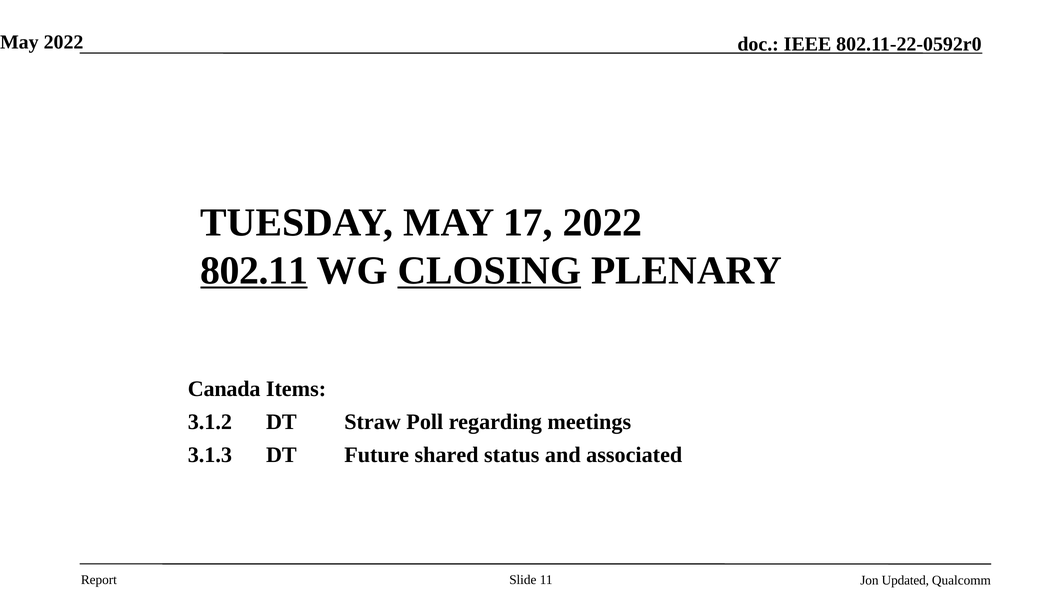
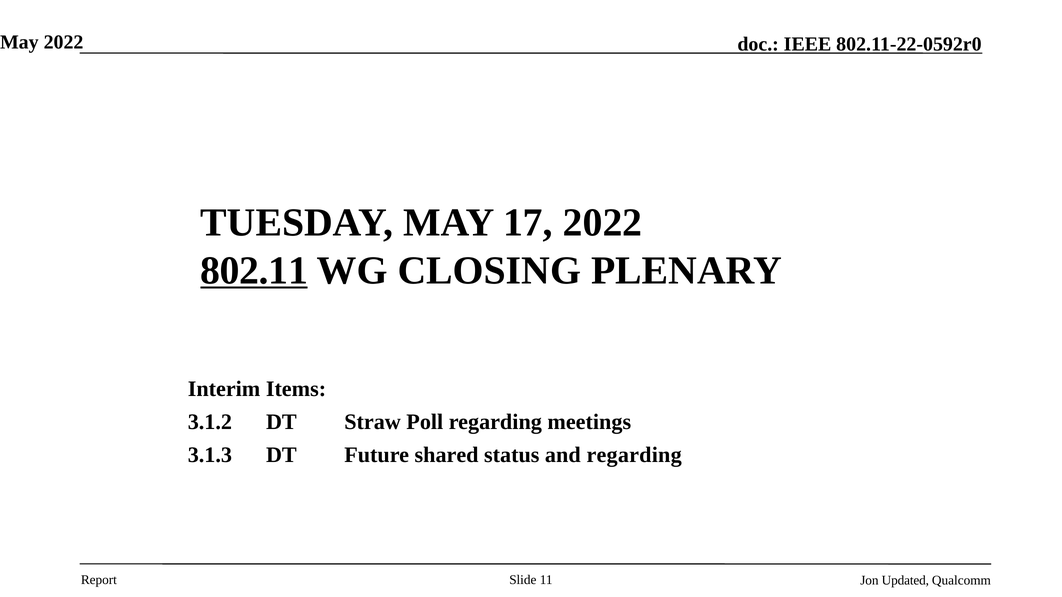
CLOSING underline: present -> none (489, 271)
Canada: Canada -> Interim (224, 389)
and associated: associated -> regarding (634, 455)
